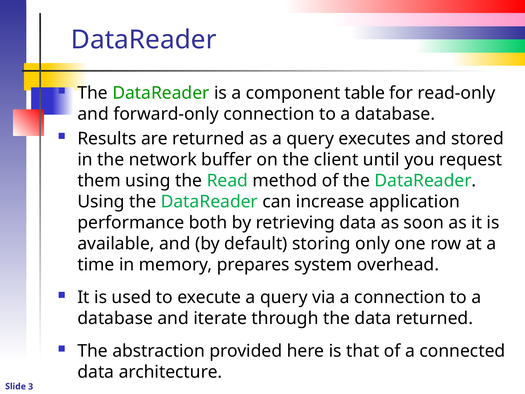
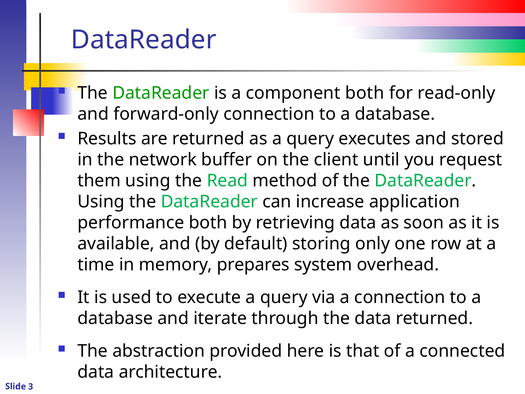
component table: table -> both (365, 93)
